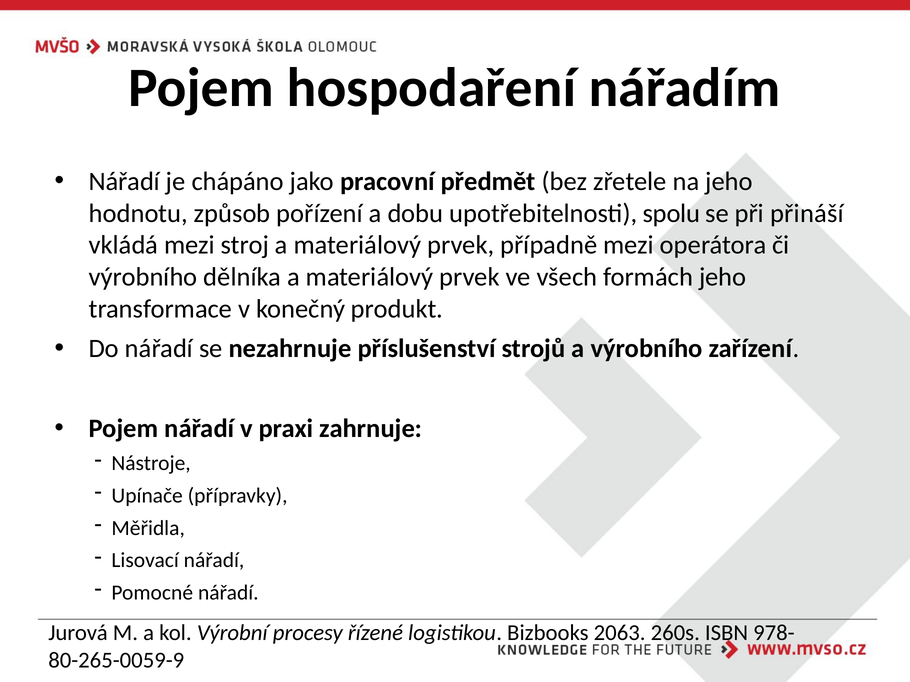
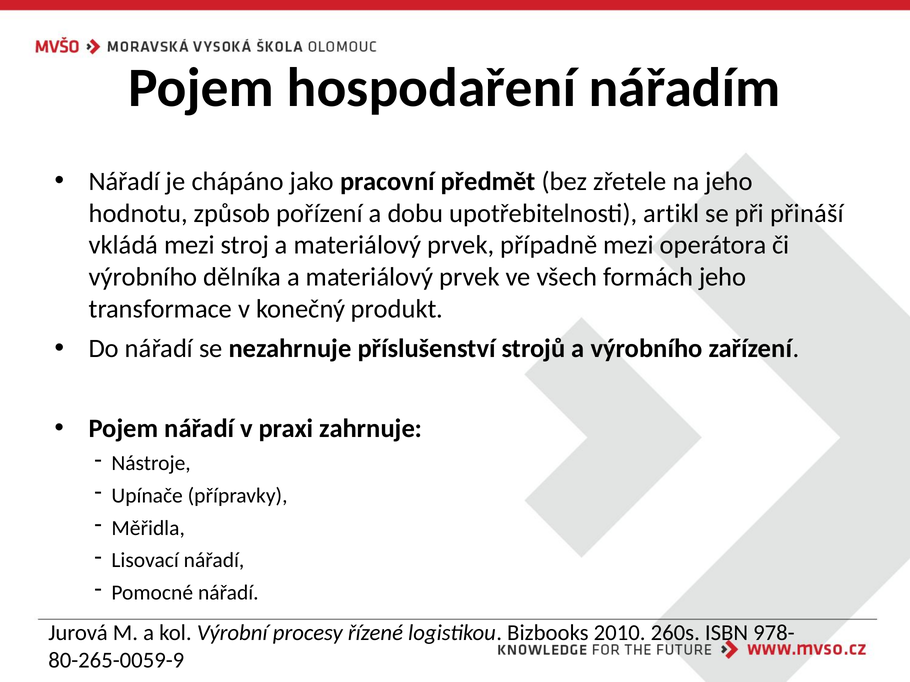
spolu: spolu -> artikl (671, 213)
2063: 2063 -> 2010 (620, 633)
